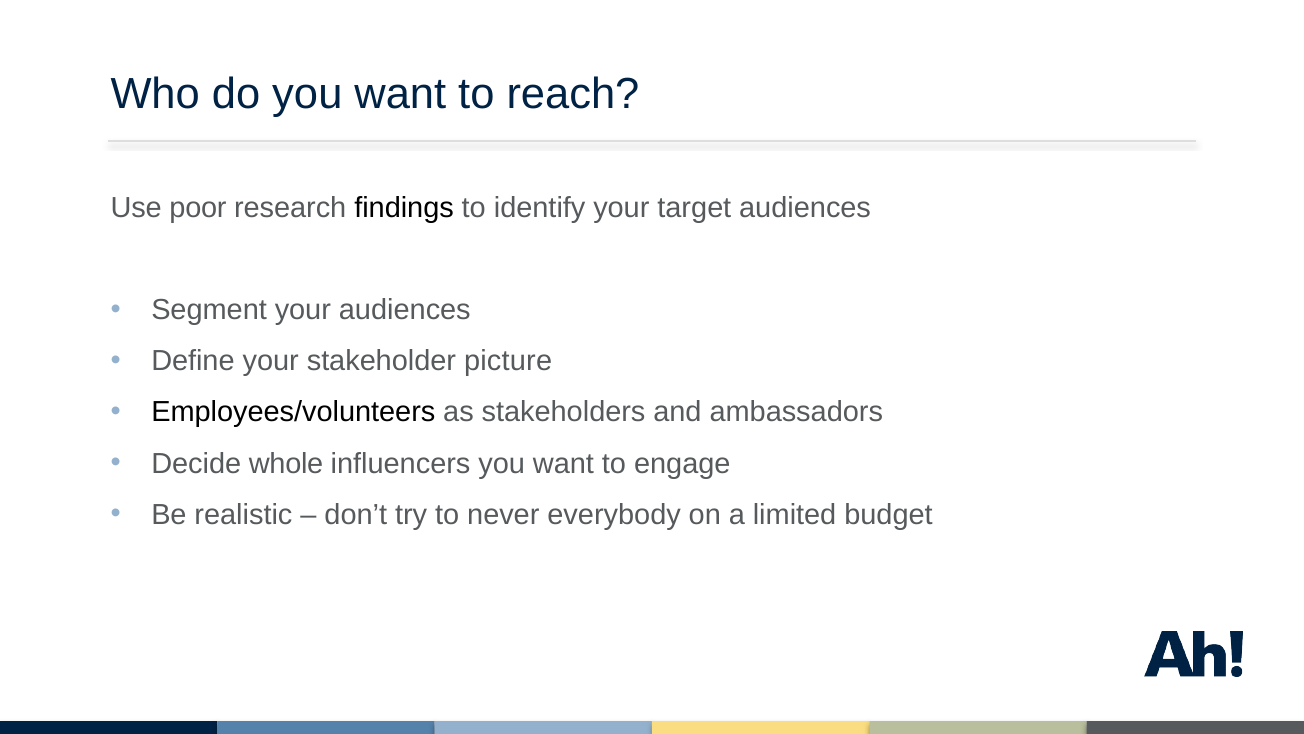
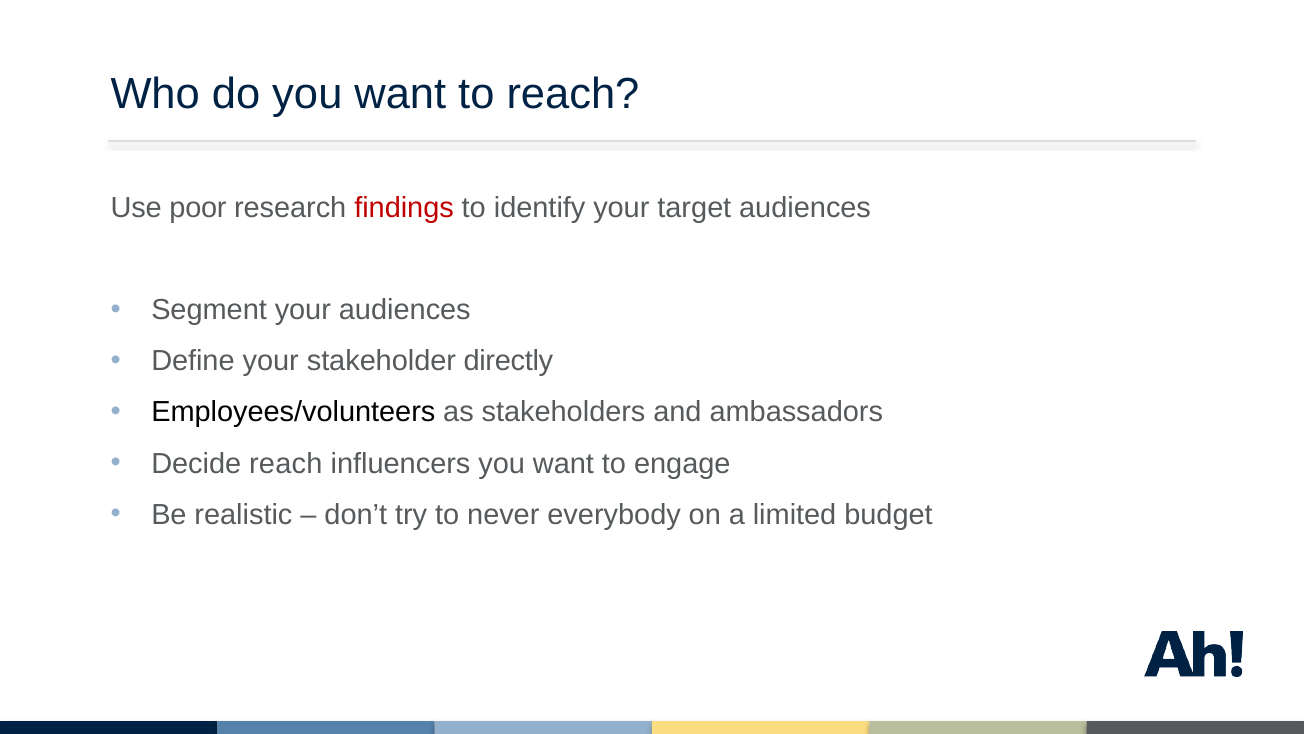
findings colour: black -> red (404, 208)
picture: picture -> directly (508, 361)
Decide whole: whole -> reach (286, 463)
